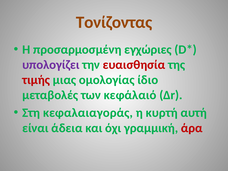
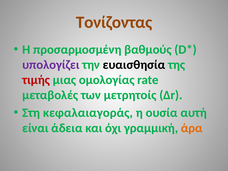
εγχώριες: εγχώριες -> βαθμούς (148, 50)
ευαισθησία colour: red -> black (134, 65)
ίδιο: ίδιο -> rate (148, 80)
κεφάλαιό: κεφάλαιό -> μετρητοίς (130, 95)
κυρτή: κυρτή -> ουσία (162, 113)
άρα colour: red -> orange (192, 128)
